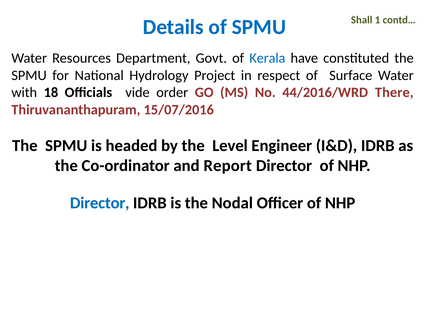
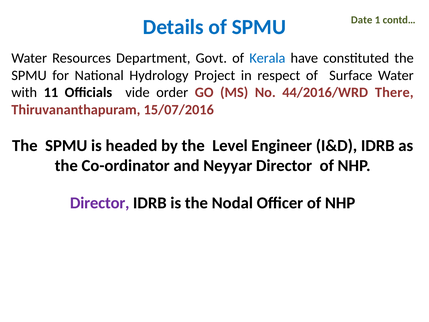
Shall: Shall -> Date (362, 20)
18: 18 -> 11 (51, 92)
Report: Report -> Neyyar (228, 166)
Director colour: blue -> purple (100, 203)
